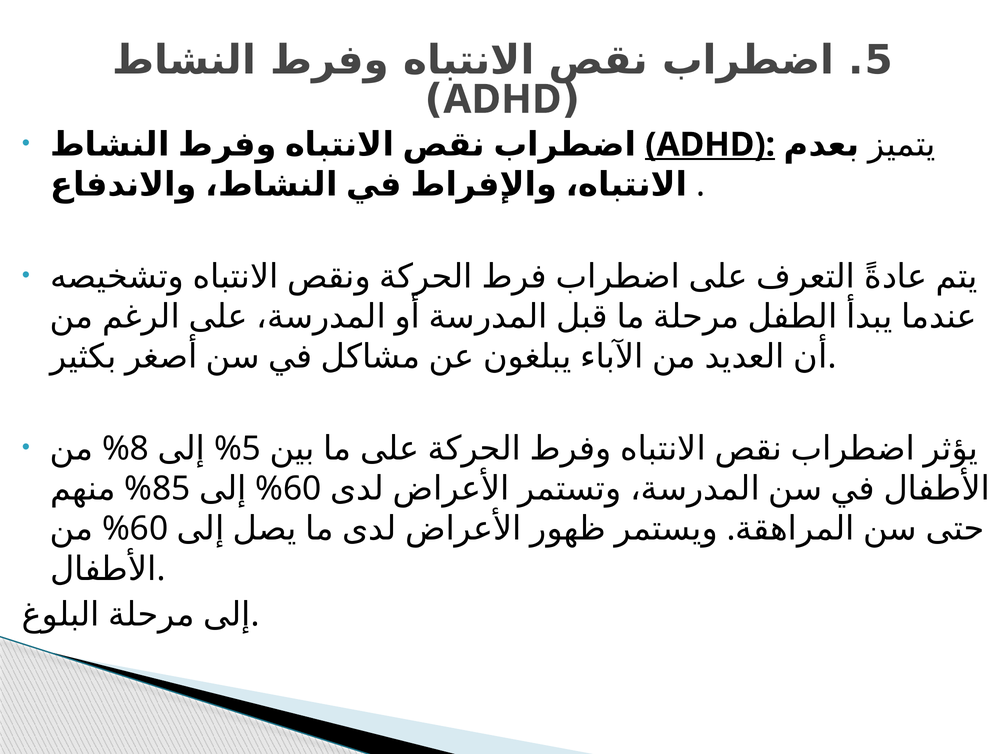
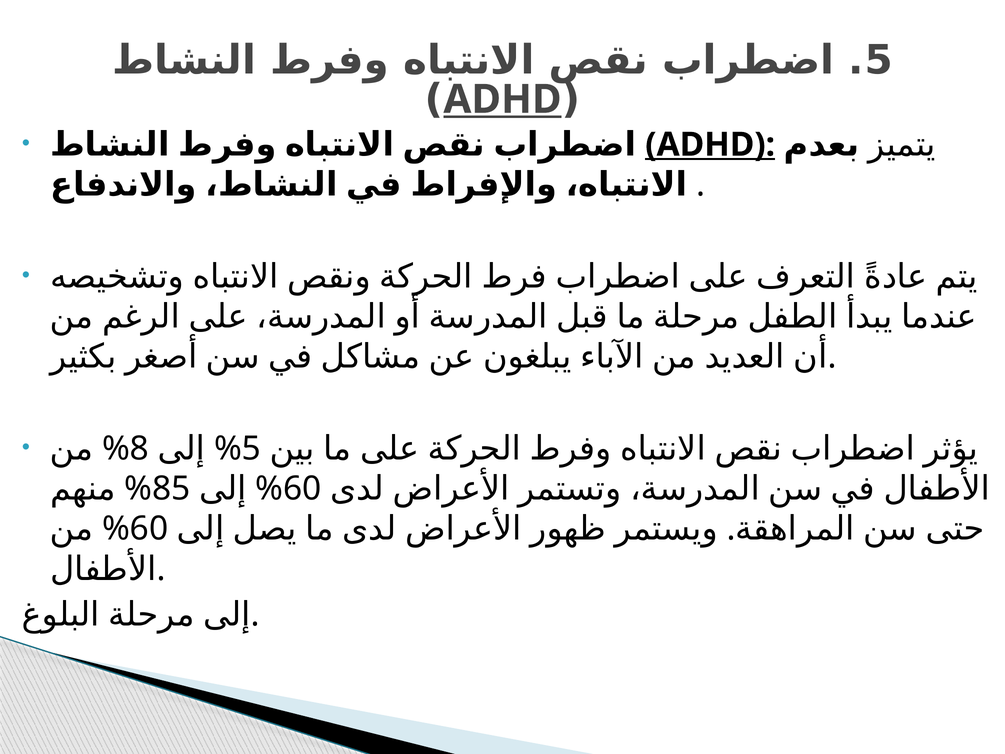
ADHD underline: none -> present (502, 99)
